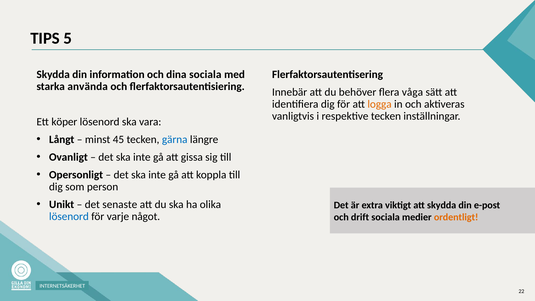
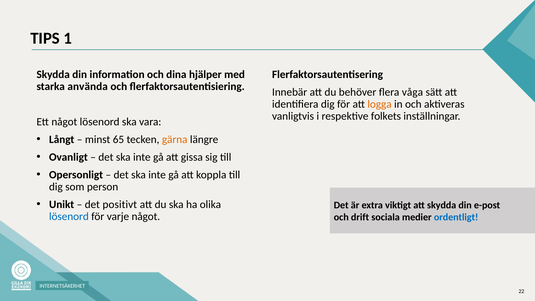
5: 5 -> 1 (68, 38)
dina sociala: sociala -> hjälper (205, 74)
respektive tecken: tecken -> folkets (386, 116)
Ett köper: köper -> något (64, 122)
45: 45 -> 65 (118, 139)
gärna colour: blue -> orange (175, 139)
senaste: senaste -> positivt (120, 204)
ordentligt colour: orange -> blue (456, 217)
